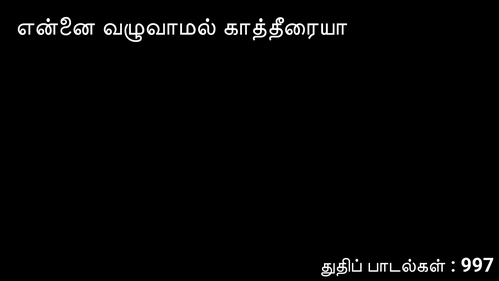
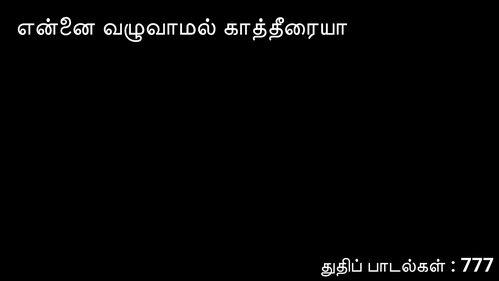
997: 997 -> 777 (477, 265)
